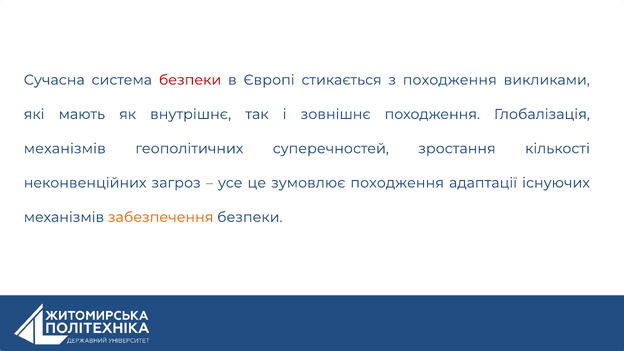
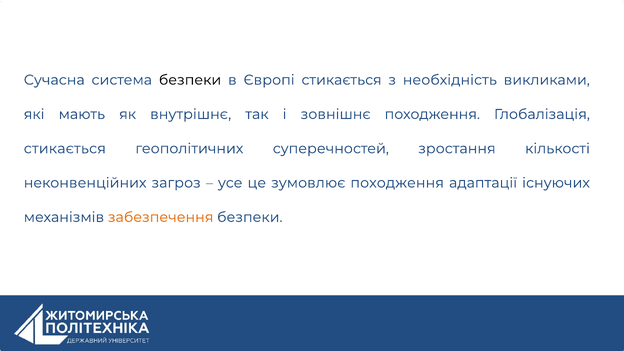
безпеки colour: red -> black (190, 80)
з походження: походження -> необхідність (450, 80)
механізмів: механізмів -> стикається (65, 149)
